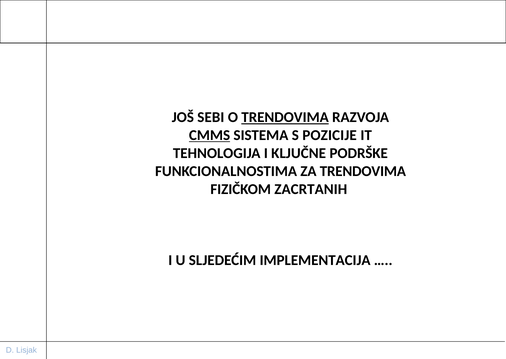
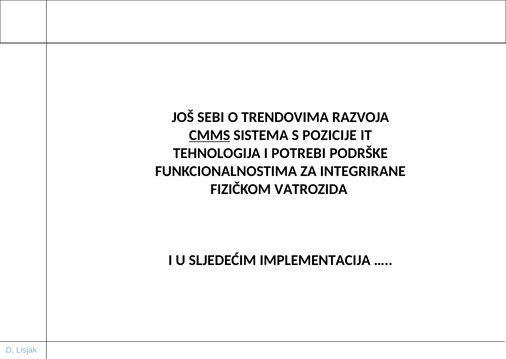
TRENDOVIMA underline: present -> none (285, 117)
KLJUČNE: KLJUČNE -> POTREBI (299, 153)
ZA TRENDOVIMA: TRENDOVIMA -> INTEGRIRANE (363, 171)
ZACRTANIH: ZACRTANIH -> VATROZIDA (311, 189)
